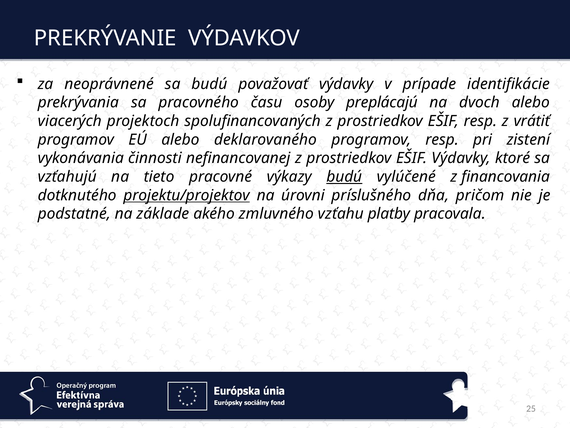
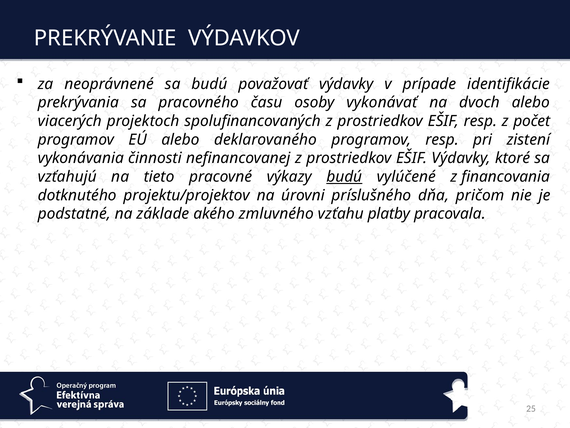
preplácajú: preplácajú -> vykonávať (382, 102)
vrátiť: vrátiť -> počet (532, 121)
projektu/projektov underline: present -> none (187, 195)
